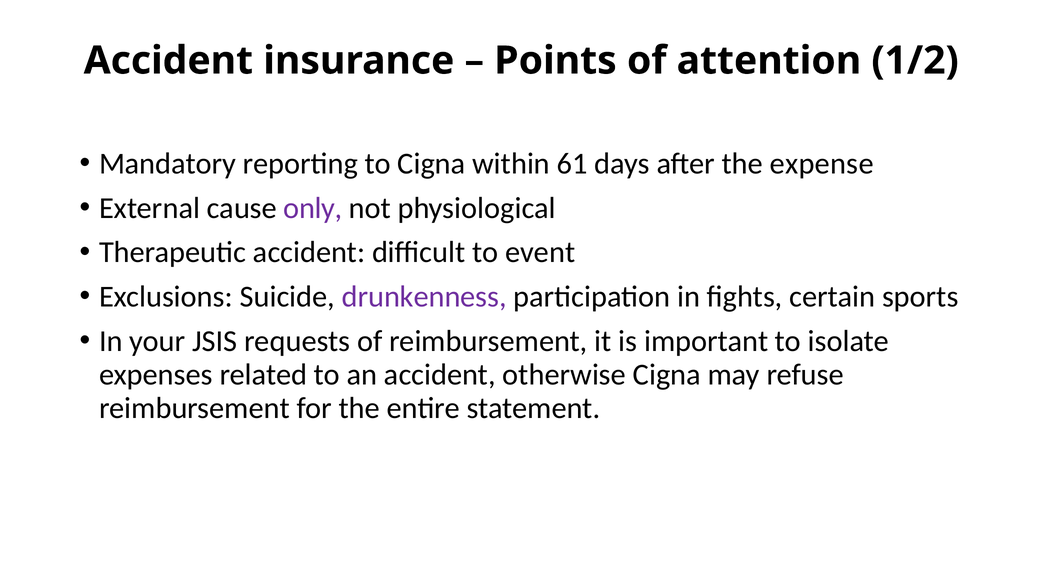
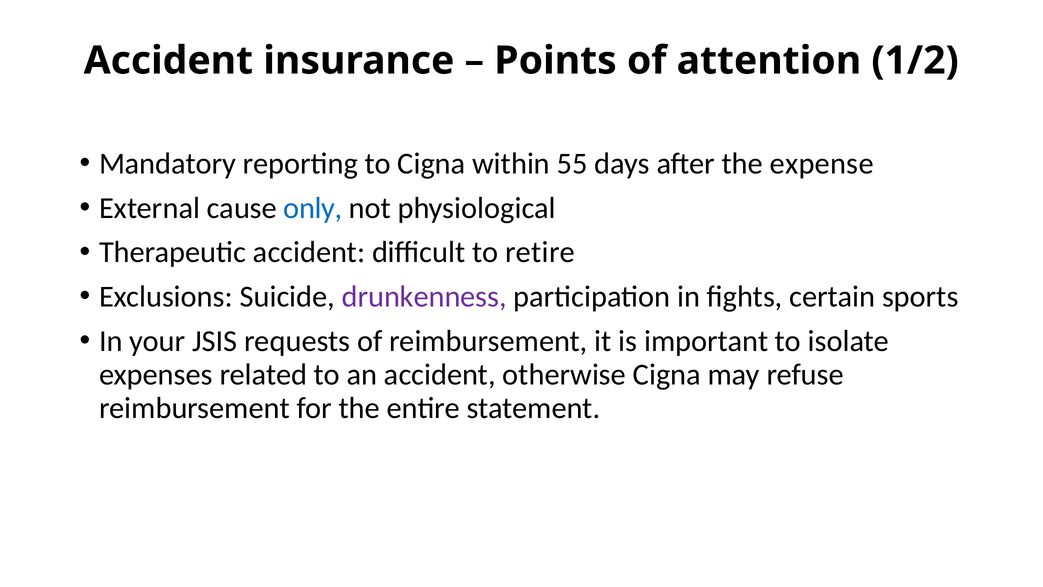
61: 61 -> 55 (572, 164)
only colour: purple -> blue (313, 208)
event: event -> retire (540, 252)
